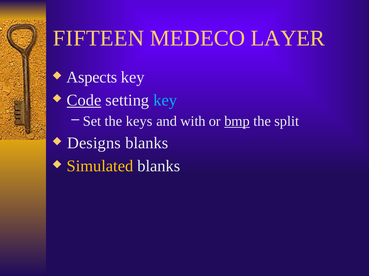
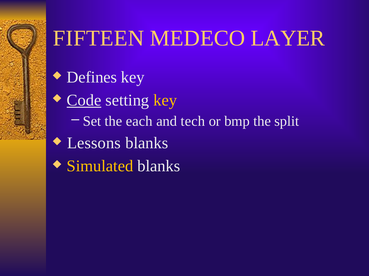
Aspects: Aspects -> Defines (92, 77)
key colour: light blue -> yellow (165, 100)
keys: keys -> each (139, 122)
with: with -> tech (193, 122)
bmp underline: present -> none (237, 122)
Designs: Designs -> Lessons (94, 143)
